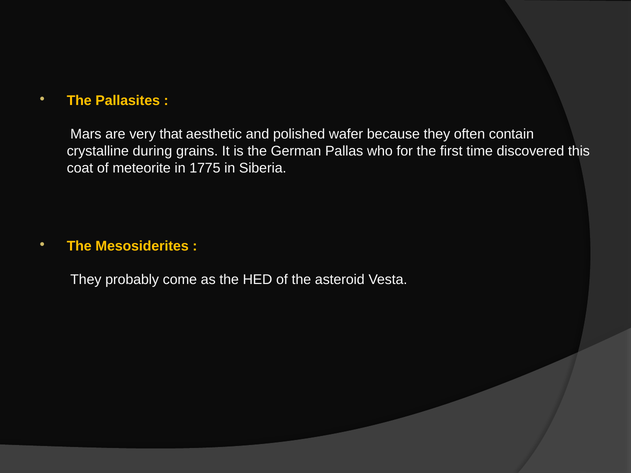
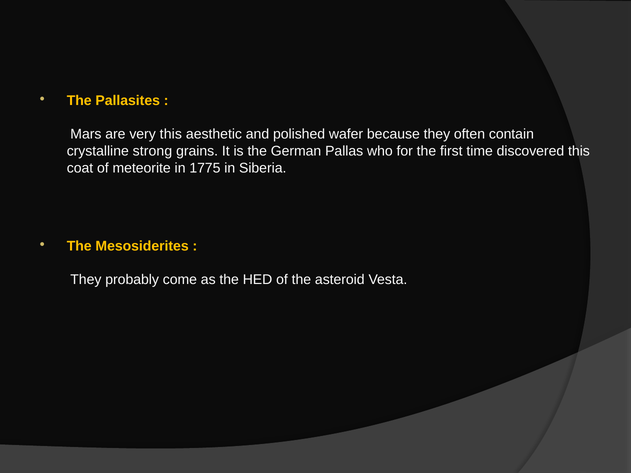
very that: that -> this (171, 134)
during: during -> strong (152, 151)
